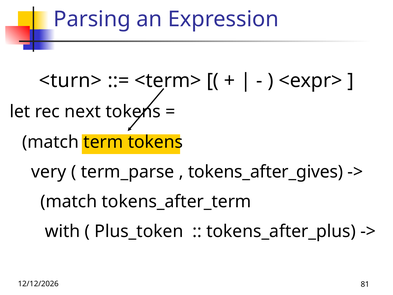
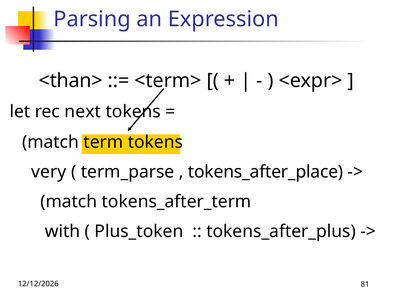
<turn>: <turn> -> <than> (71, 81)
tokens_after_gives: tokens_after_gives -> tokens_after_place (266, 172)
